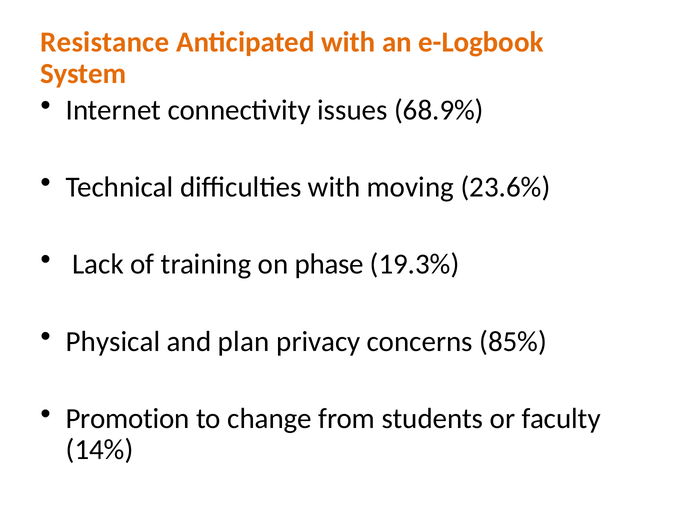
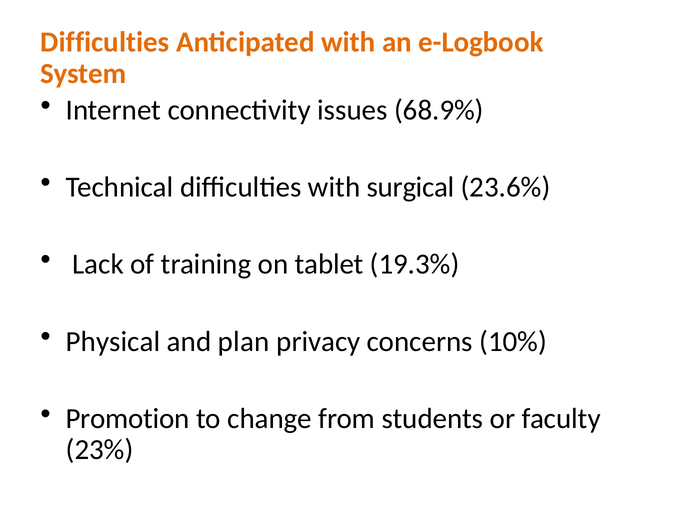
Resistance: Resistance -> Difficulties (105, 42)
moving: moving -> surgical (411, 187)
phase: phase -> tablet (329, 264)
85%: 85% -> 10% (513, 341)
14%: 14% -> 23% (100, 449)
